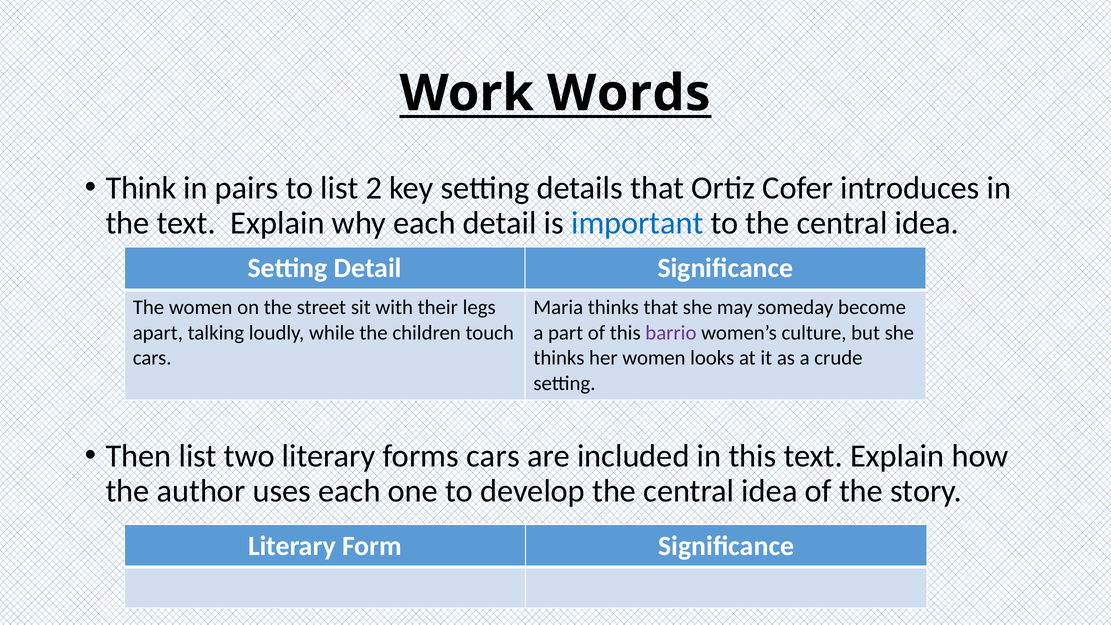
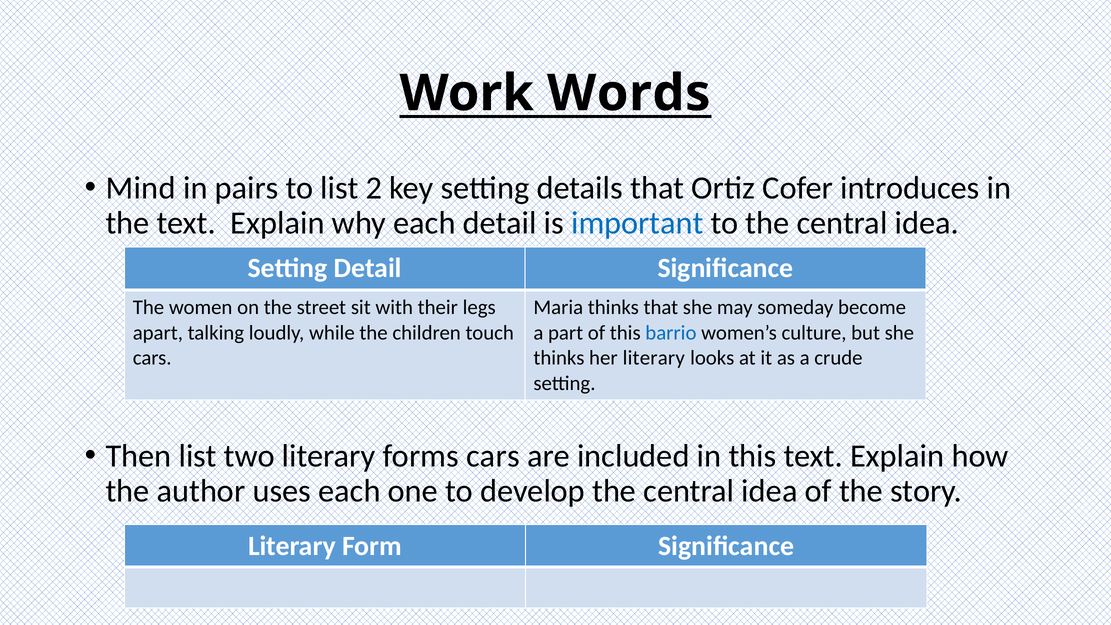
Think: Think -> Mind (141, 188)
barrio colour: purple -> blue (671, 333)
her women: women -> literary (654, 358)
